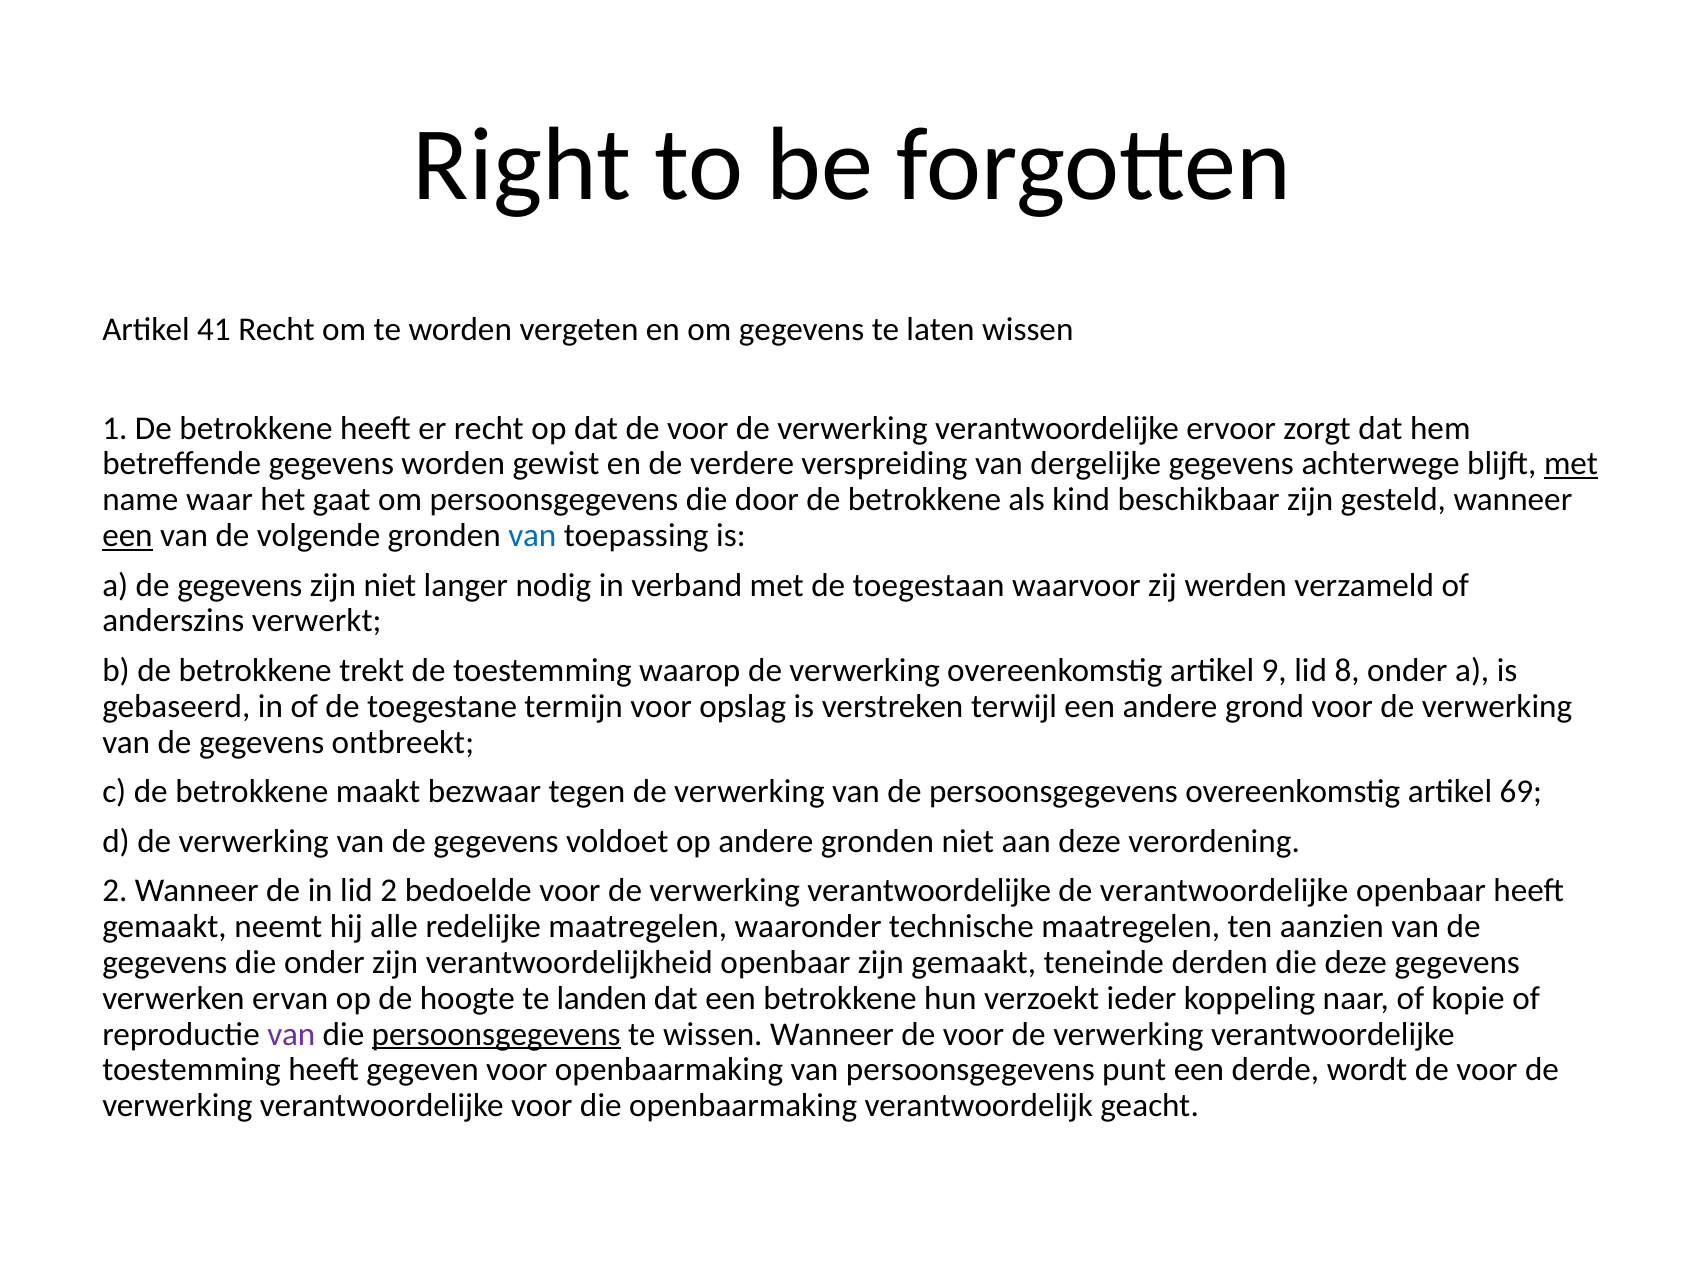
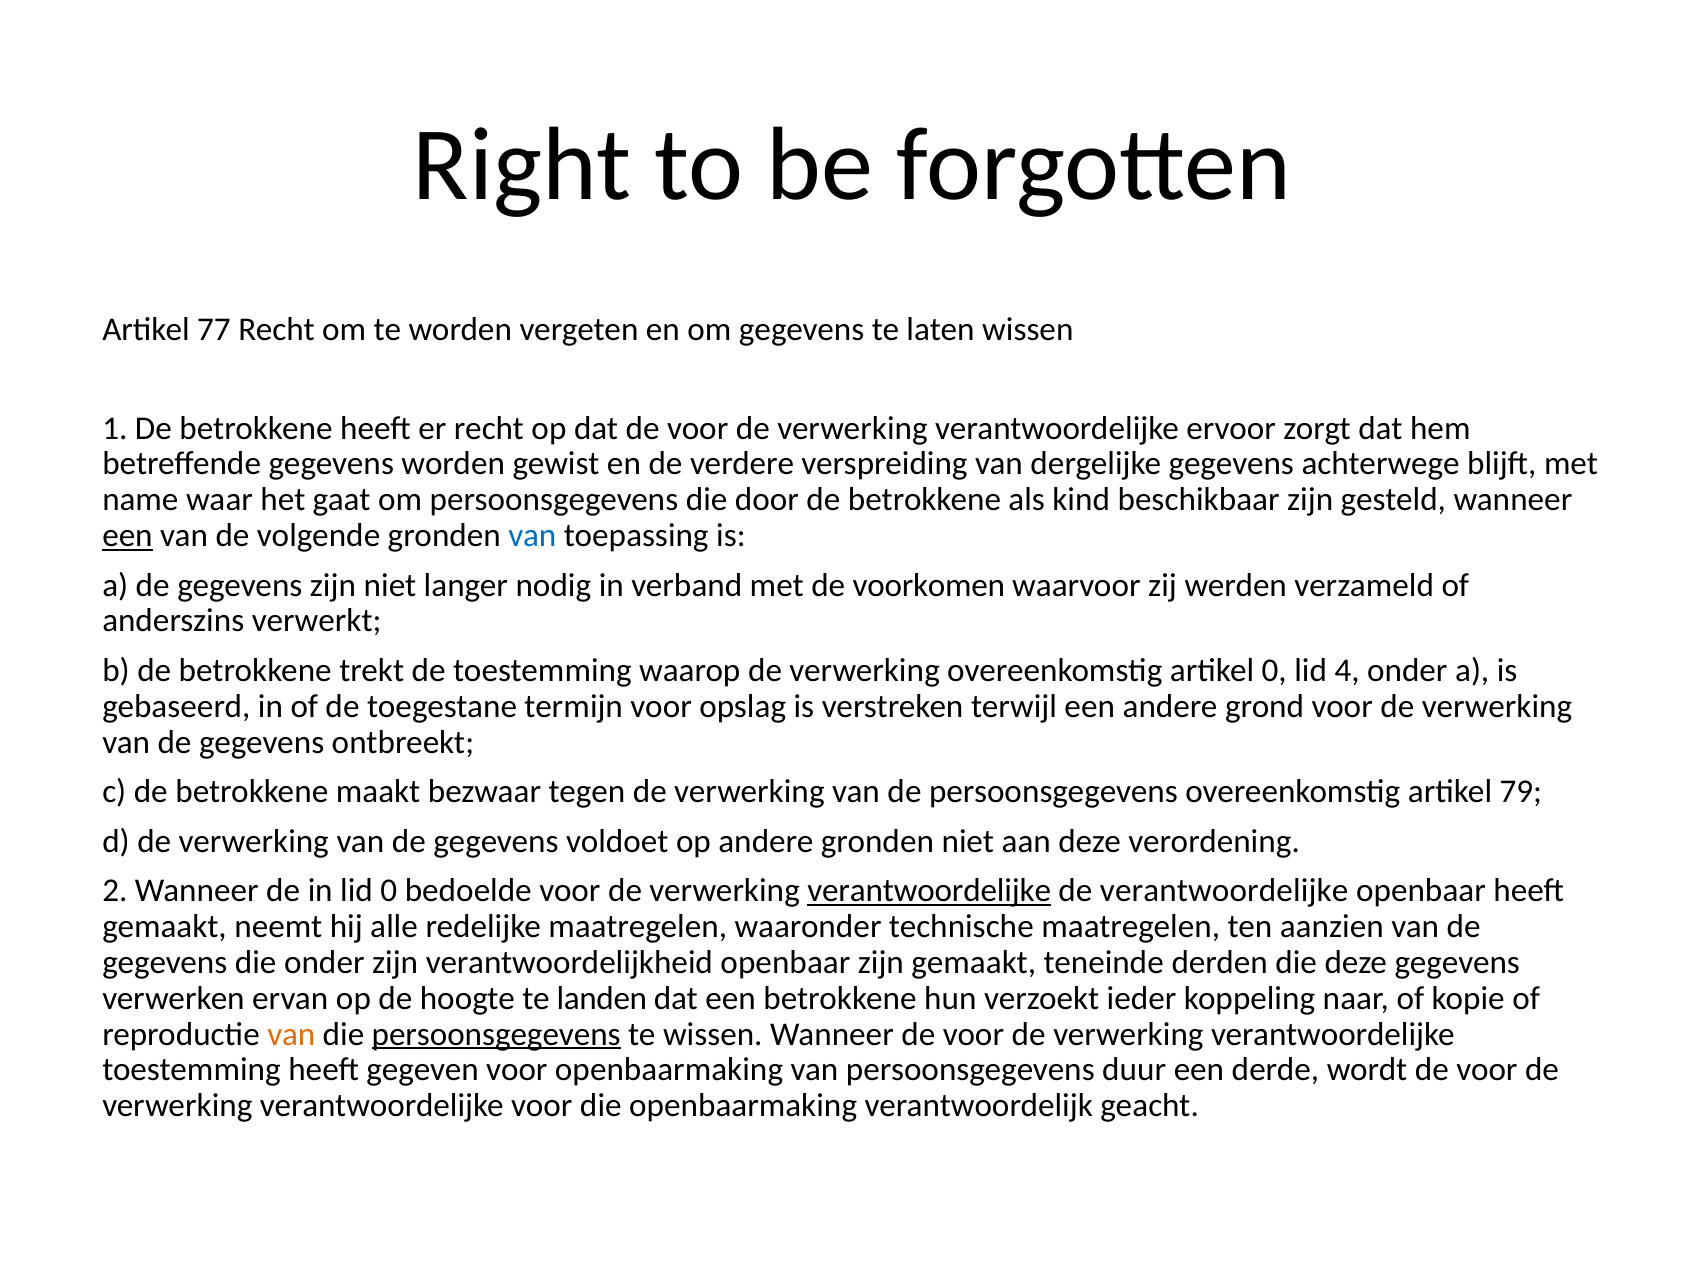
41: 41 -> 77 (214, 329)
met underline: present -> none (1571, 464)
toegestaan: toegestaan -> voorkomen (929, 585)
artikel 9: 9 -> 0 (1274, 670)
8: 8 -> 4 (1347, 670)
69: 69 -> 79 (1521, 792)
lid 2: 2 -> 0 (389, 890)
verantwoordelijke underline: none -> present (929, 890)
van colour: purple -> orange (291, 1034)
punt: punt -> duur (1134, 1070)
